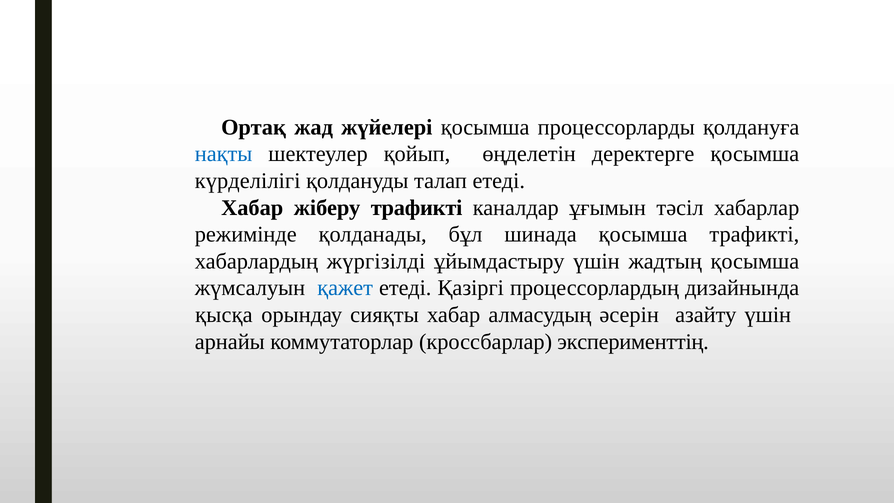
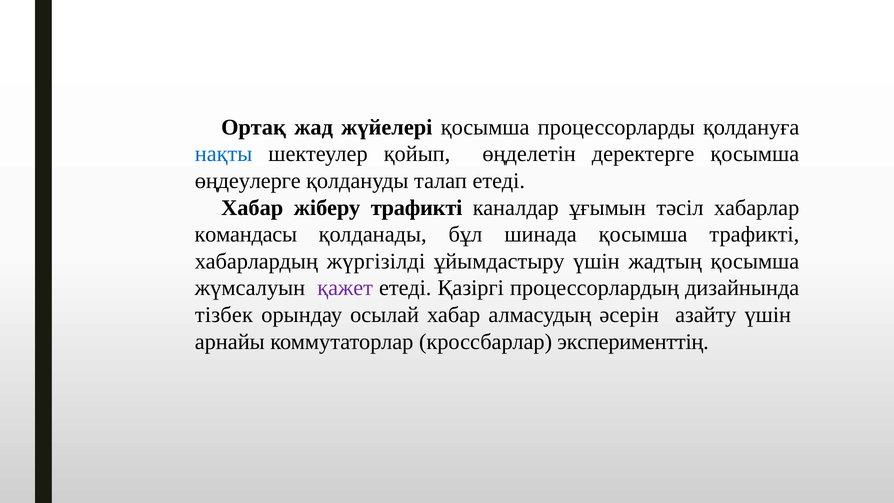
күрделілігі: күрделілігі -> өңдеулерге (248, 181)
режимінде: режимінде -> командасы (246, 234)
қажет colour: blue -> purple (345, 288)
қысқа: қысқа -> тізбек (224, 315)
сияқты: сияқты -> осылай (385, 315)
